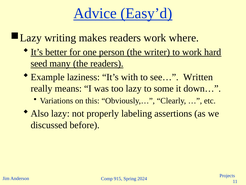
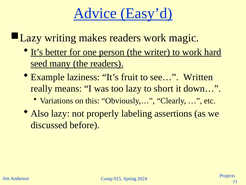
where: where -> magic (184, 38)
with: with -> fruit (129, 77)
some: some -> short (164, 88)
